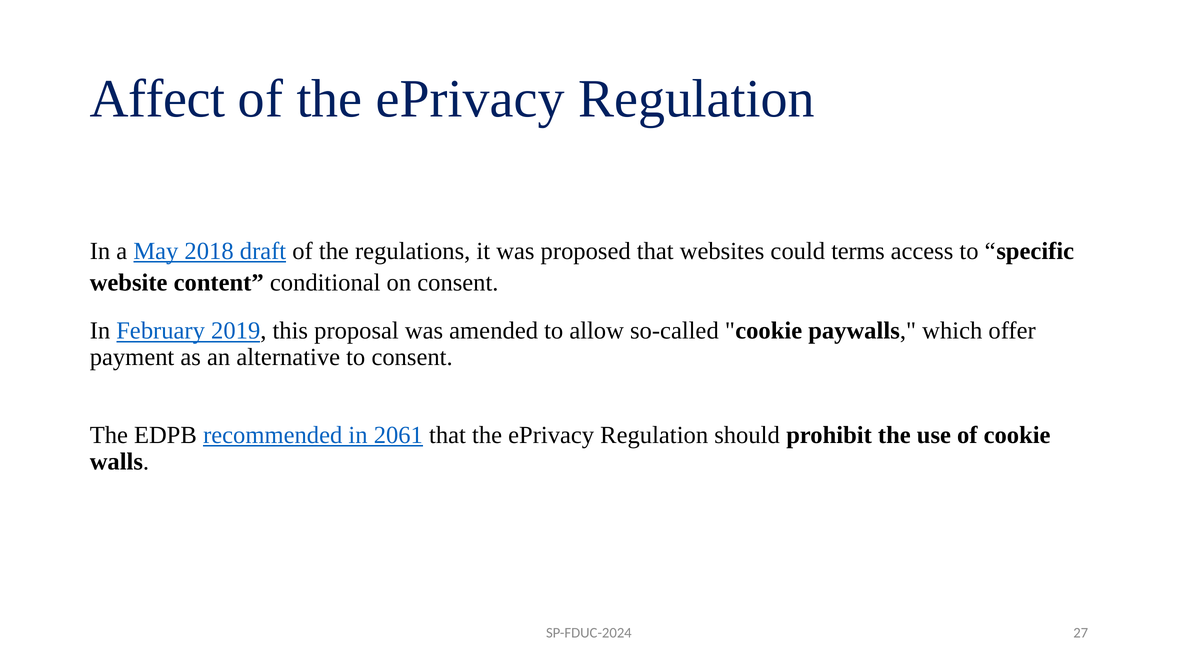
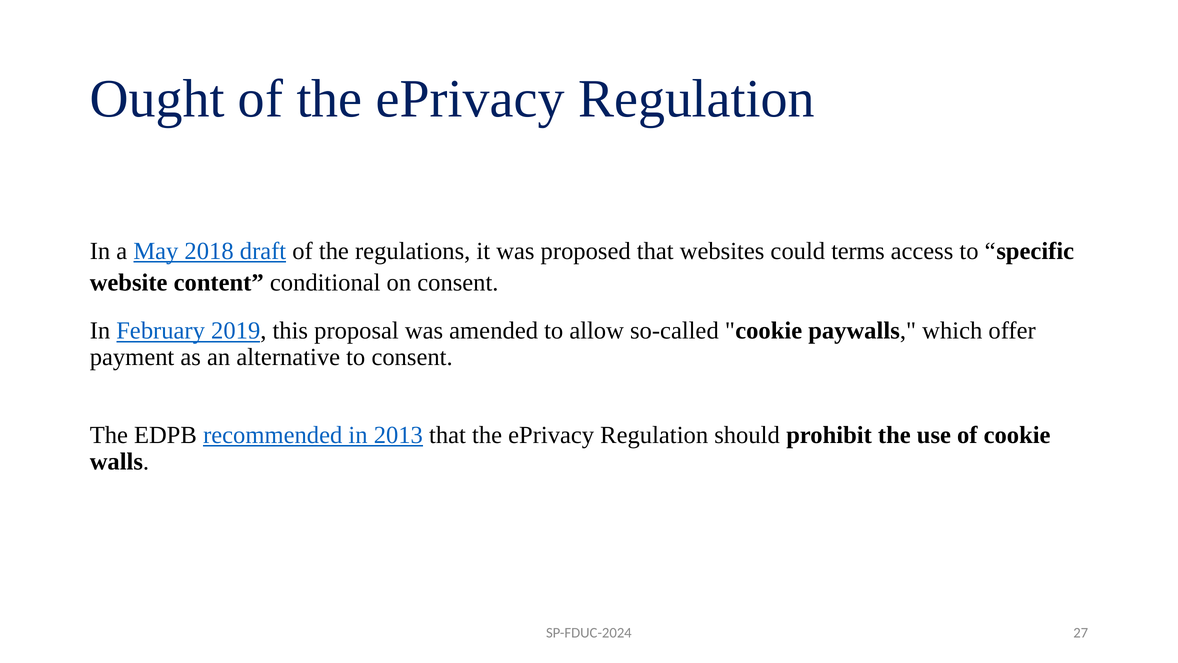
Affect: Affect -> Ought (157, 99)
2061: 2061 -> 2013 (398, 435)
